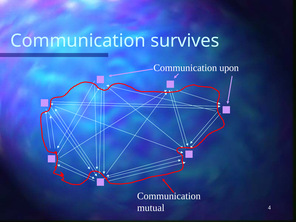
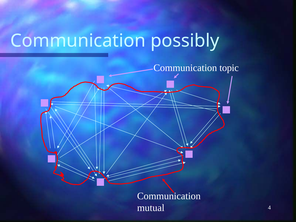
survives: survives -> possibly (185, 41)
upon: upon -> topic (229, 68)
